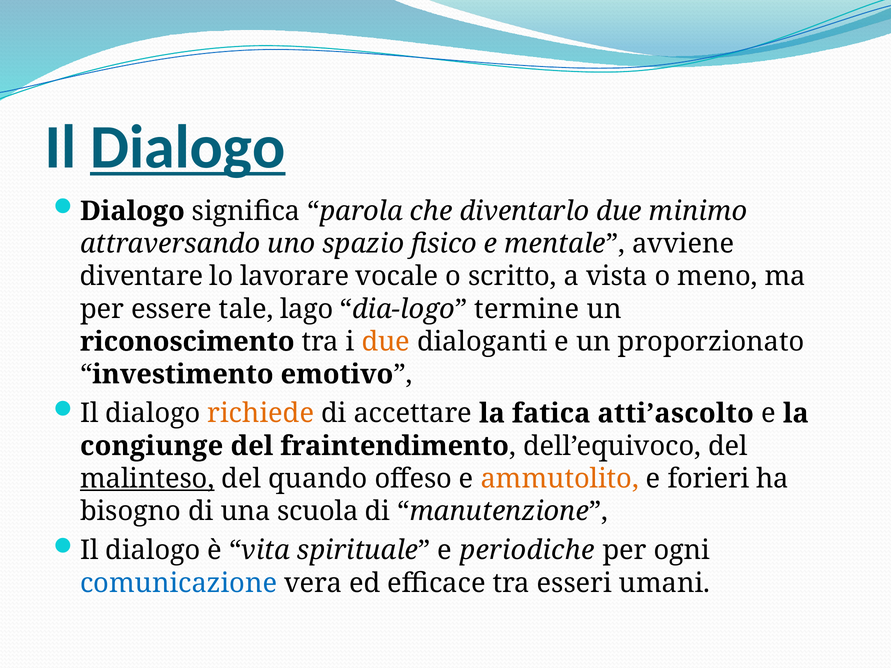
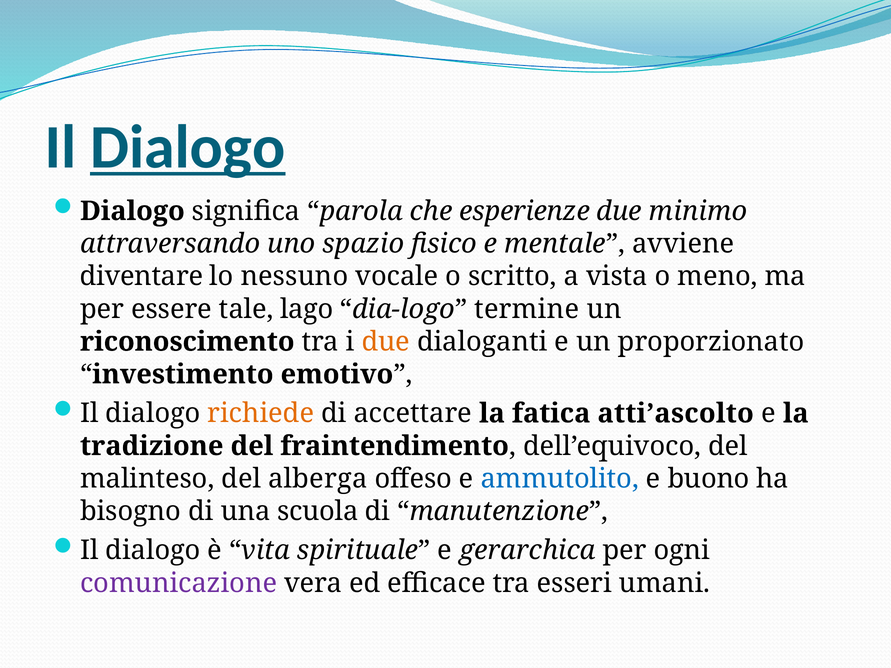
diventarlo: diventarlo -> esperienze (525, 211)
lavorare: lavorare -> nessuno (294, 277)
congiunge: congiunge -> tradizione (152, 446)
malinteso underline: present -> none (147, 479)
quando: quando -> alberga (318, 479)
ammutolito colour: orange -> blue (560, 479)
forieri: forieri -> buono (709, 479)
periodiche: periodiche -> gerarchica (527, 551)
comunicazione colour: blue -> purple (179, 583)
